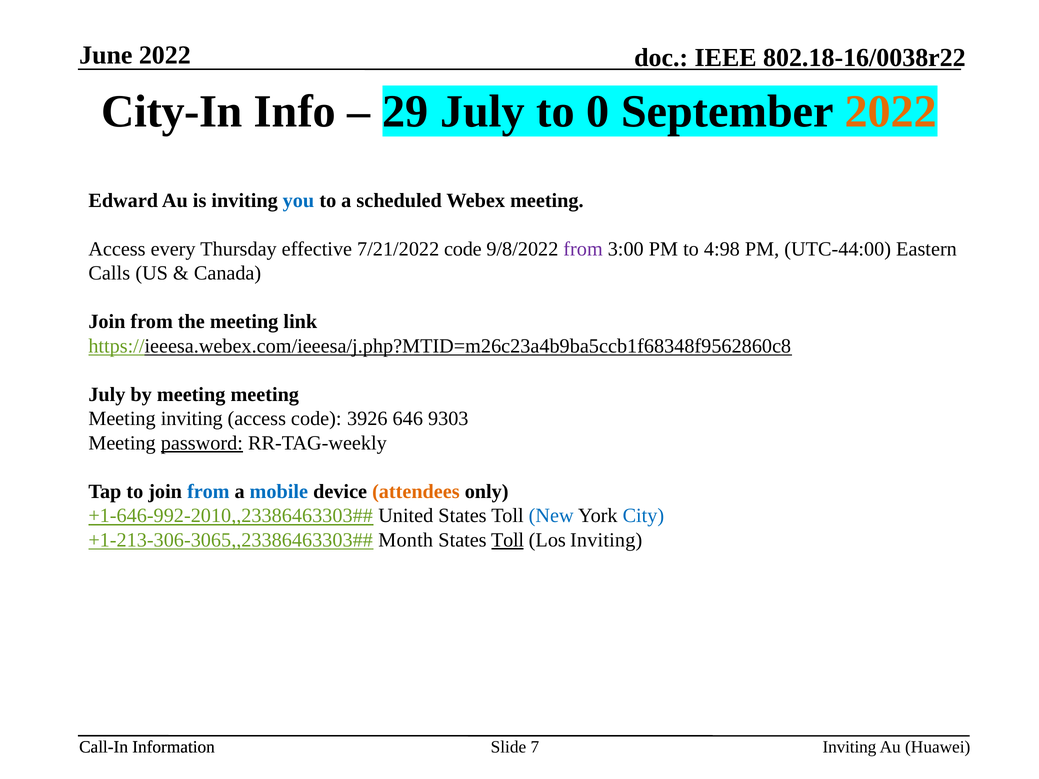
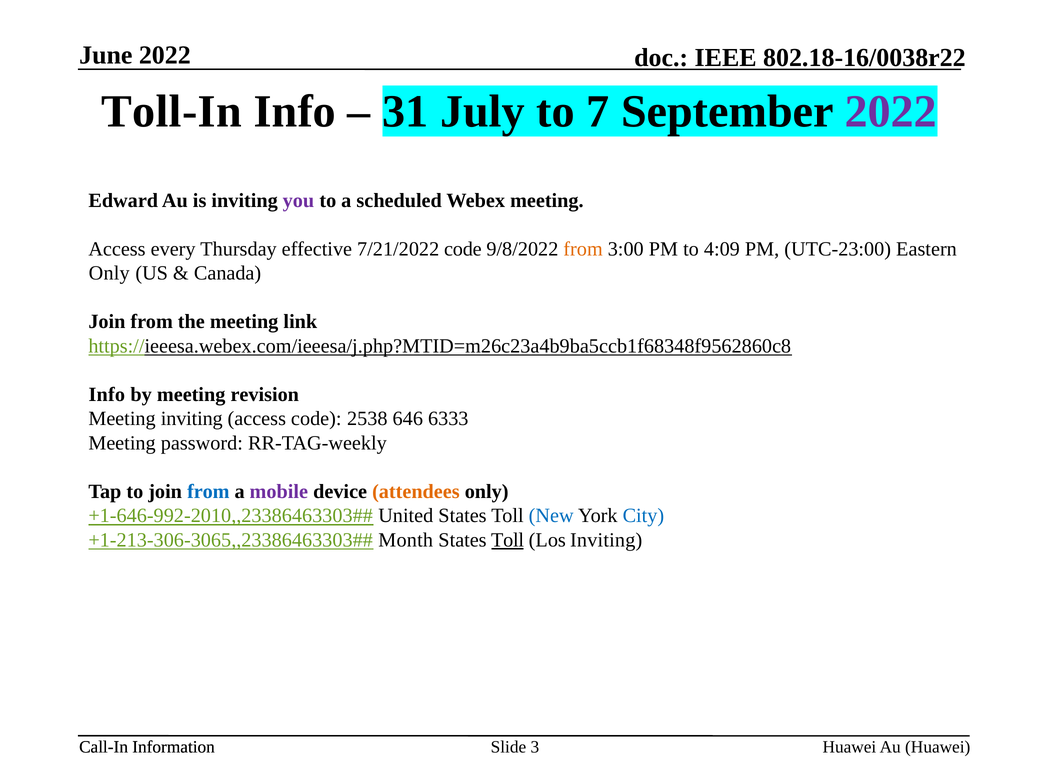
City-In: City-In -> Toll-In (172, 111)
29: 29 -> 31 (406, 111)
0: 0 -> 7 (598, 111)
2022 colour: orange -> purple (891, 111)
you colour: blue -> purple (298, 201)
from colour: purple -> orange (583, 249)
4:98: 4:98 -> 4:09 (722, 249)
UTC-44:00: UTC-44:00 -> UTC-23:00 (838, 249)
Calls: Calls -> Only (109, 273)
July: July -> Info (107, 395)
by meeting meeting: meeting -> revision (265, 395)
3926: 3926 -> 2538 (367, 419)
9303: 9303 -> 6333 (448, 419)
password underline: present -> none (202, 443)
mobile colour: blue -> purple (279, 492)
7: 7 -> 3 (535, 747)
Inviting: Inviting -> Huawei (849, 747)
